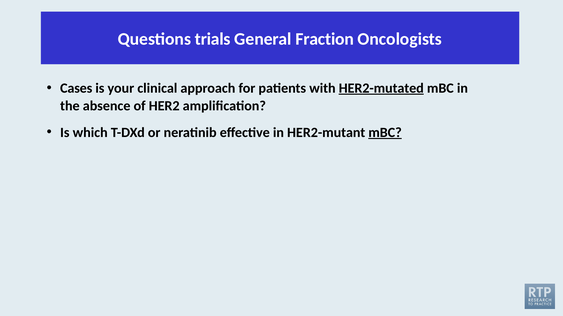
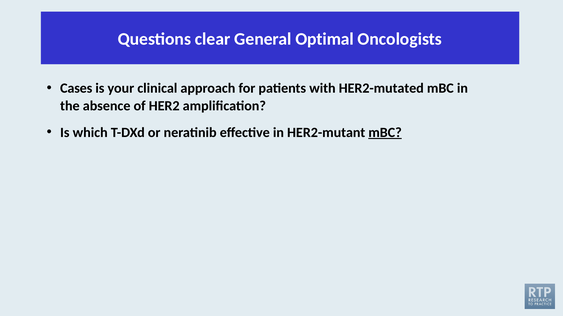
trials: trials -> clear (213, 39)
Fraction: Fraction -> Optimal (325, 39)
HER2-mutated underline: present -> none (381, 88)
